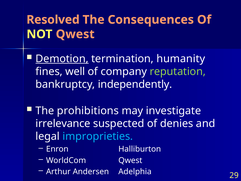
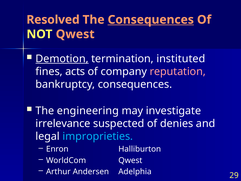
Consequences underline: none -> present (151, 20)
humanity: humanity -> instituted (181, 59)
well: well -> acts (75, 71)
reputation colour: light green -> pink (178, 71)
bankruptcy independently: independently -> consequences (135, 84)
prohibitions: prohibitions -> engineering (88, 111)
